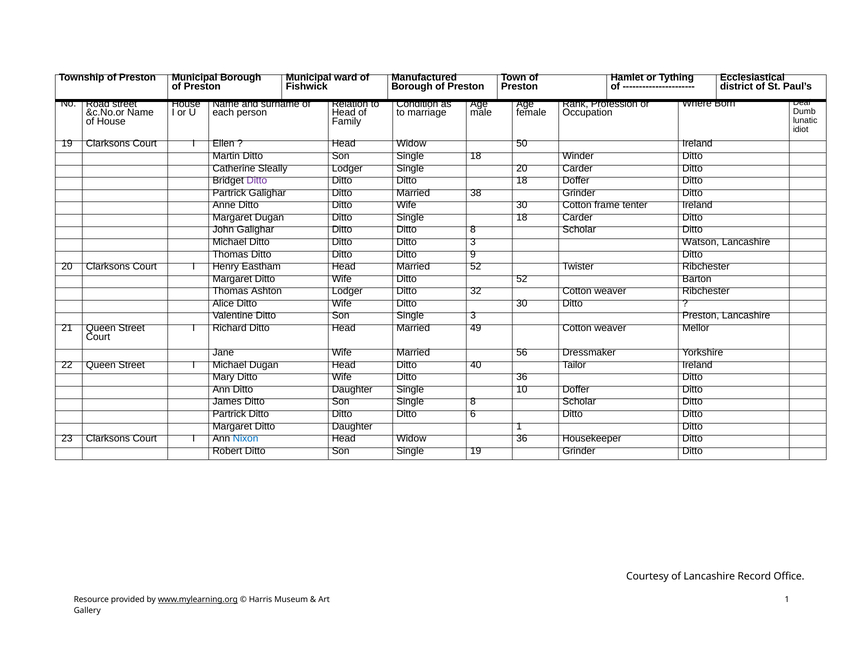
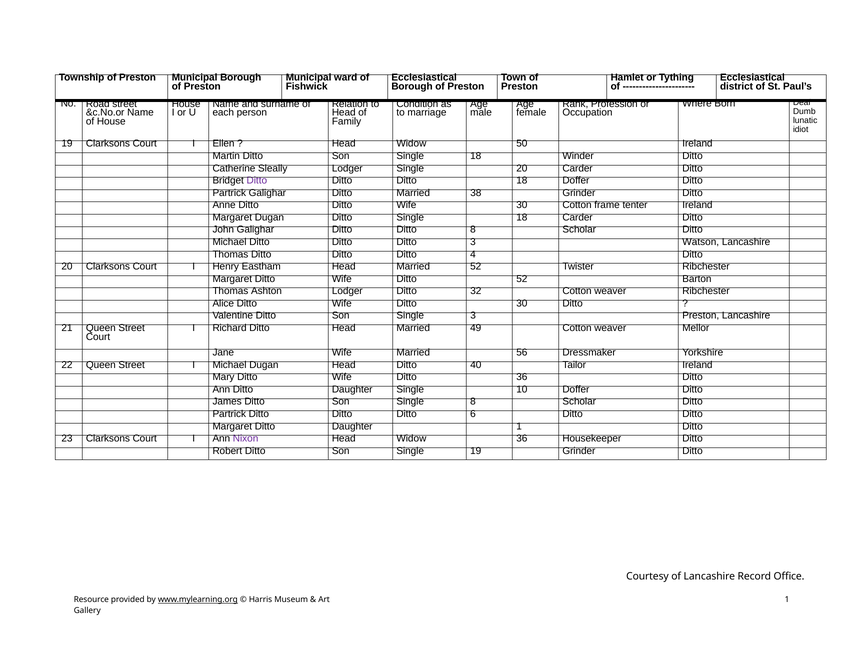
Manufactured: Manufactured -> Ecclesiastical (424, 78)
9: 9 -> 4 (473, 254)
Nixon colour: blue -> purple (246, 439)
